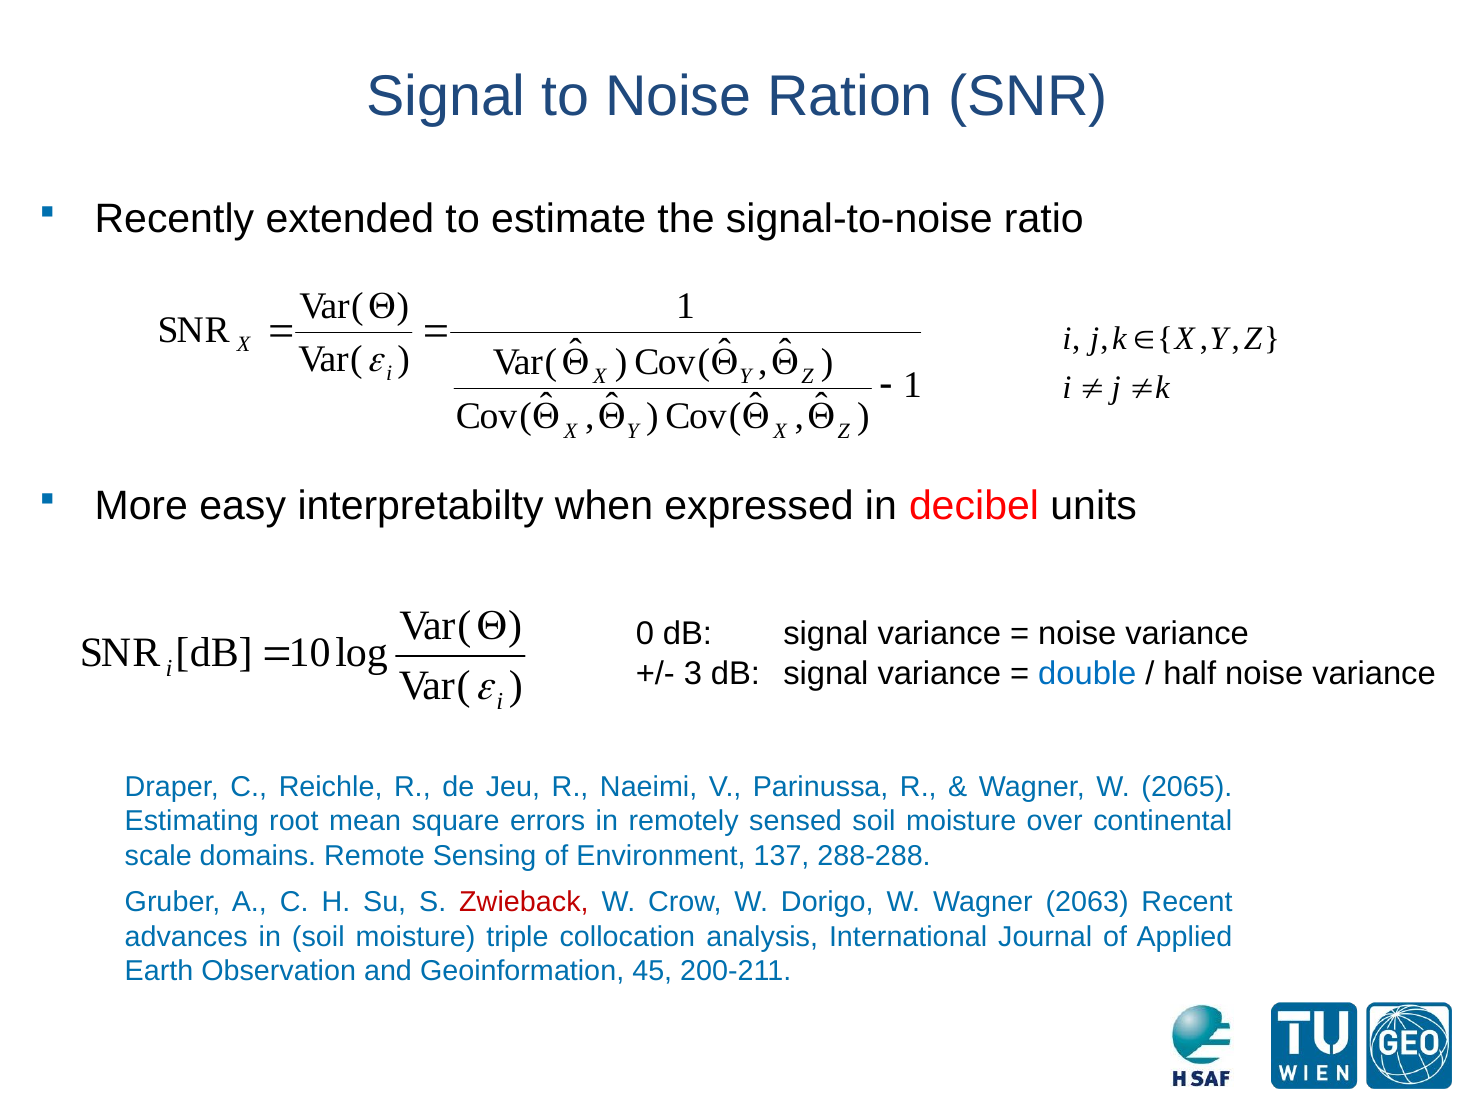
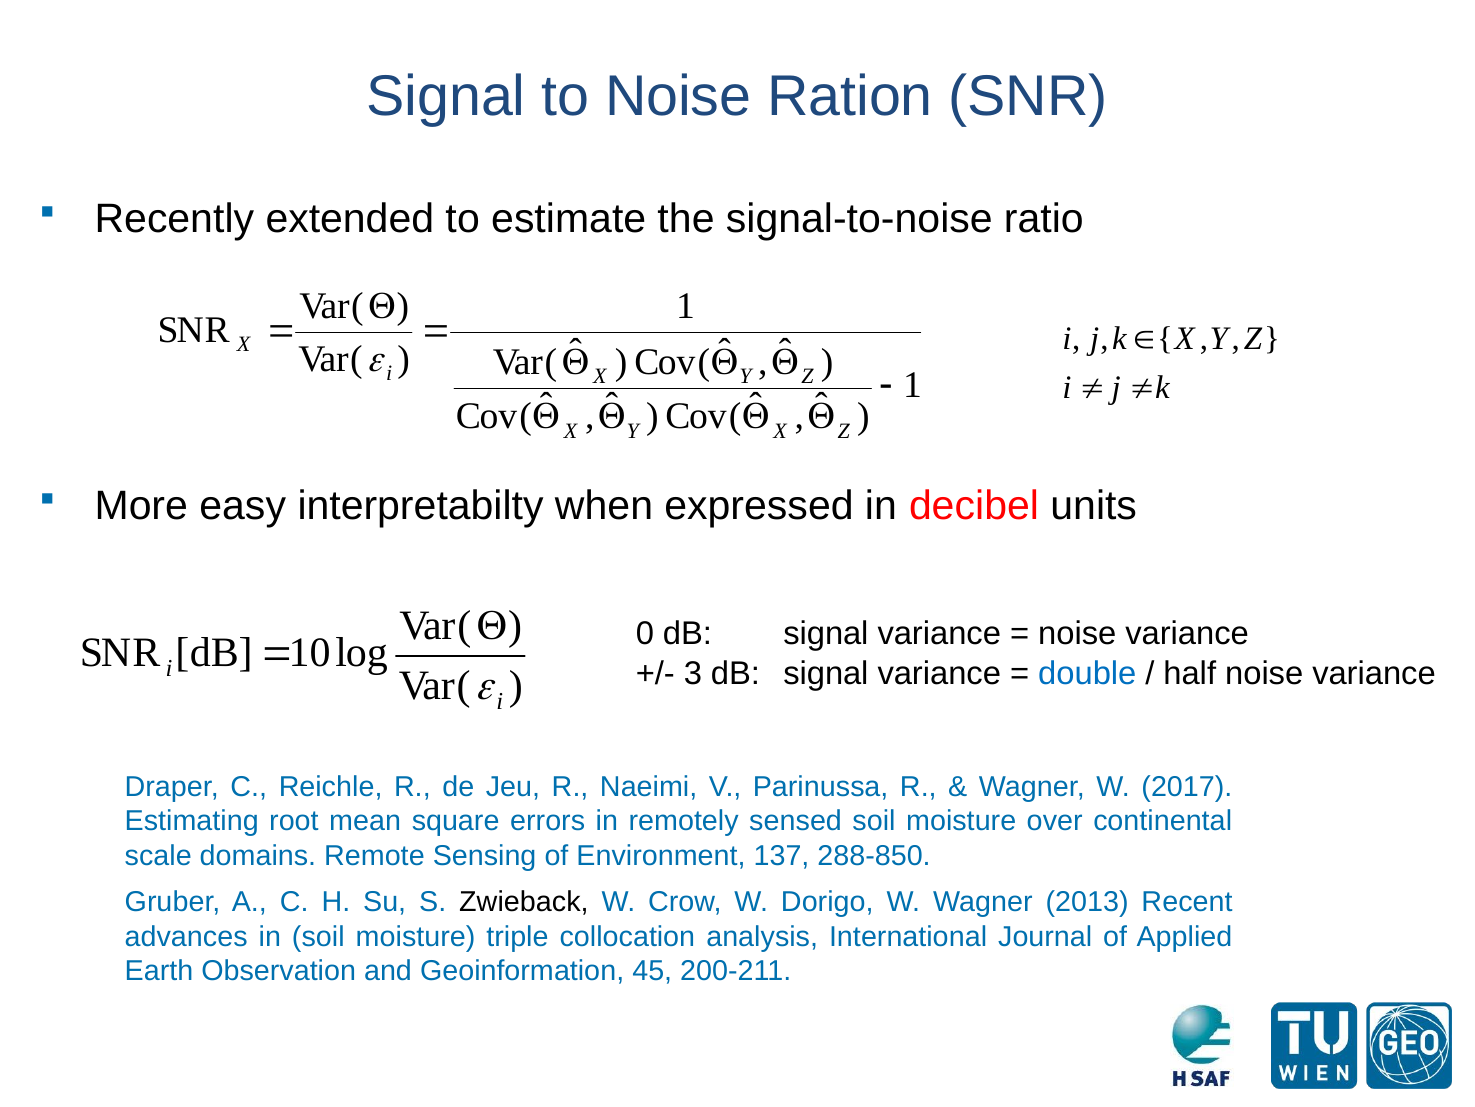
2065: 2065 -> 2017 (1187, 786)
288-288: 288-288 -> 288-850 (874, 855)
Zwieback colour: red -> black (524, 902)
2063: 2063 -> 2013 (1087, 902)
